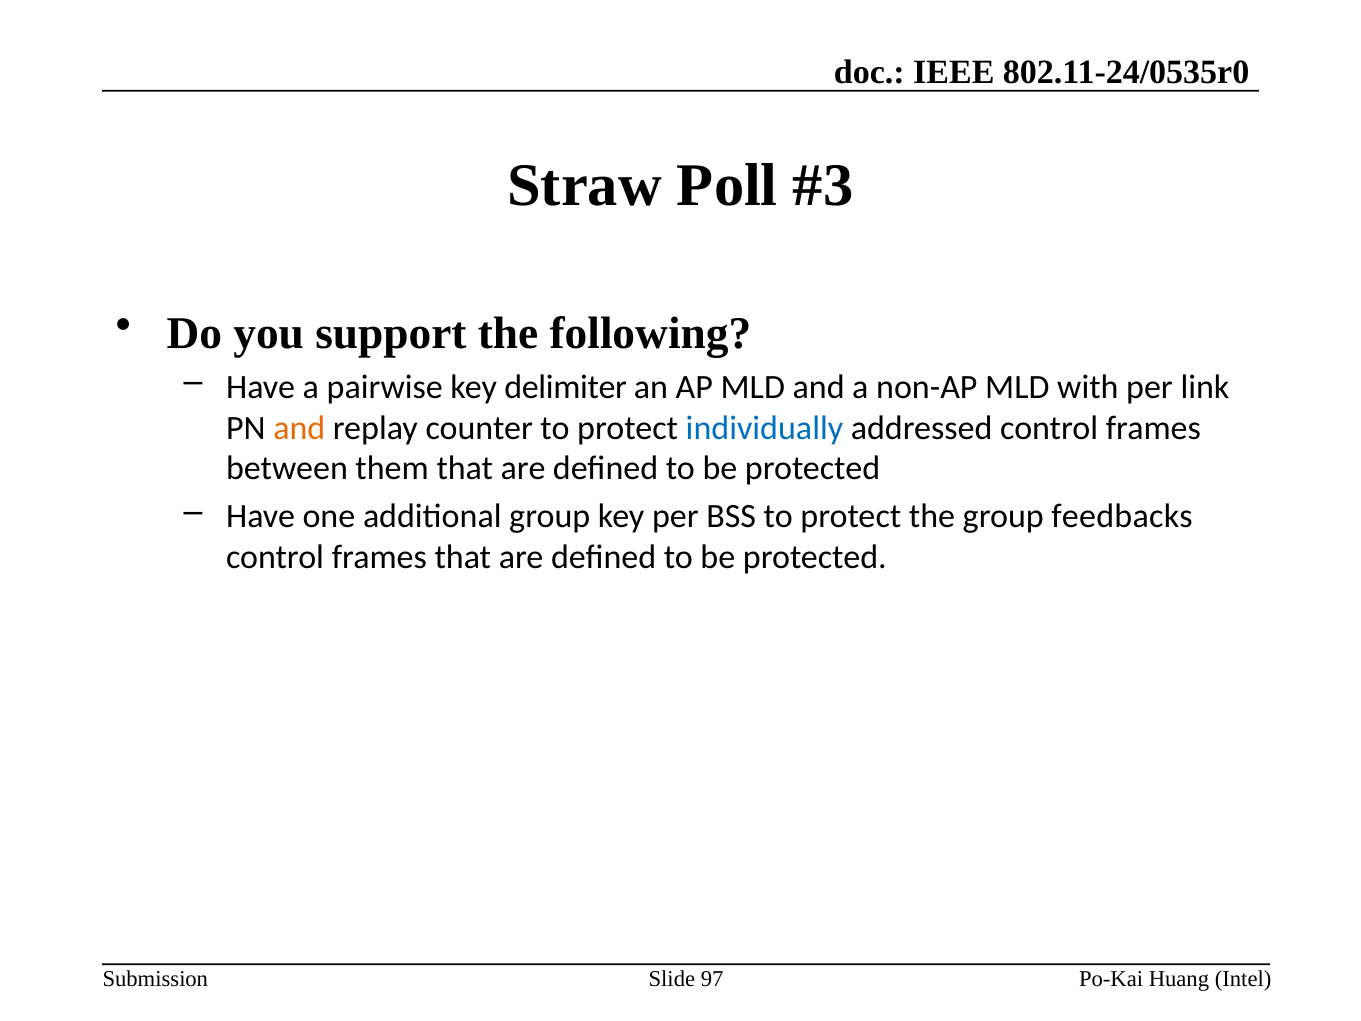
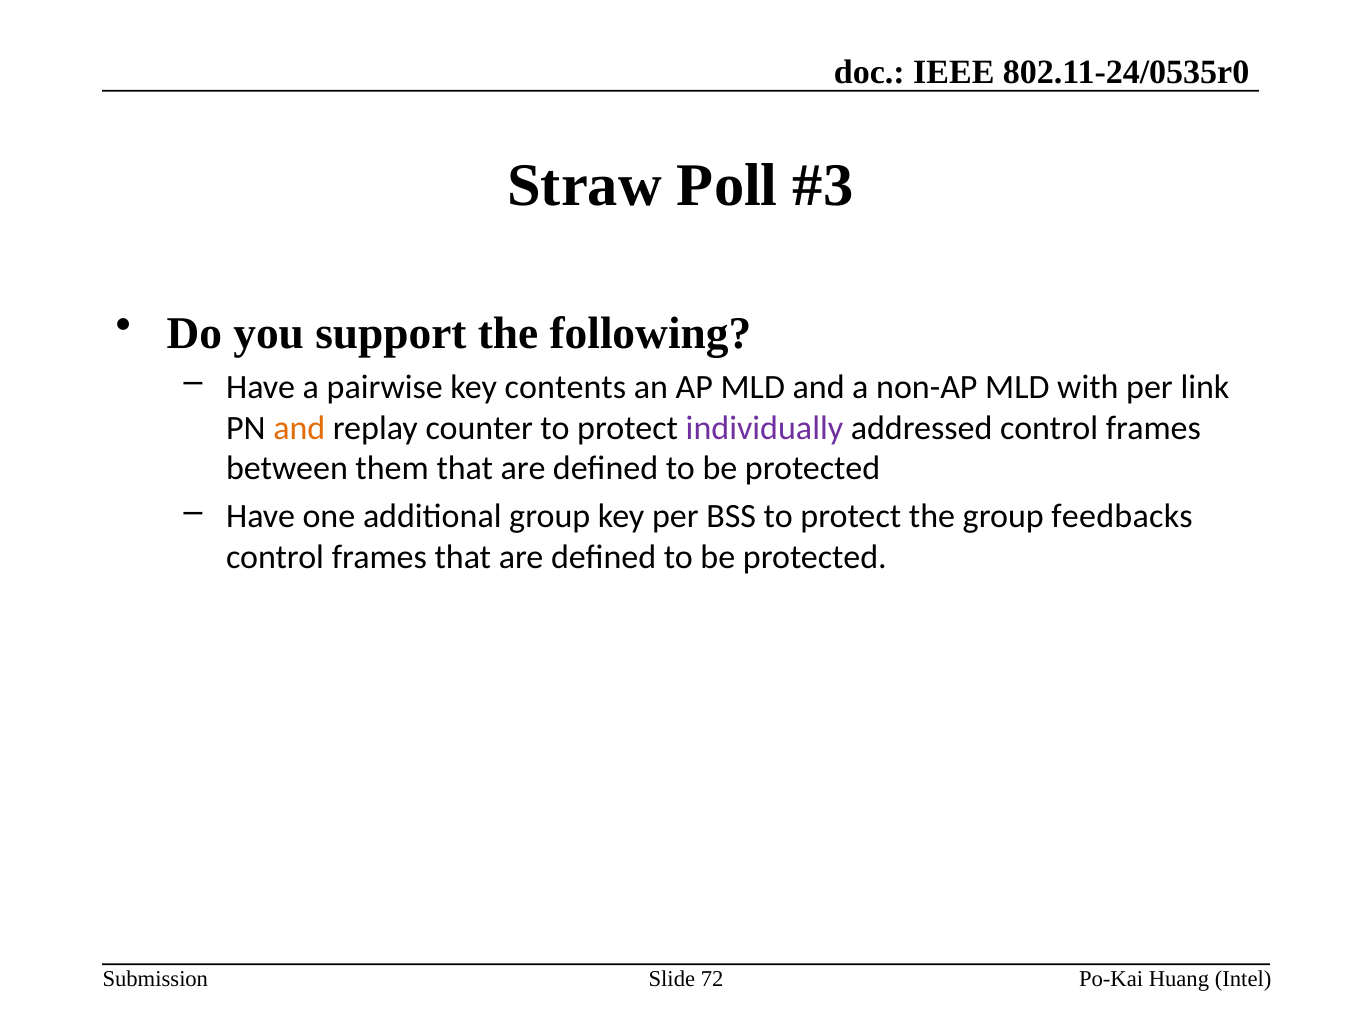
delimiter: delimiter -> contents (565, 387)
individually colour: blue -> purple (765, 428)
97: 97 -> 72 (712, 979)
